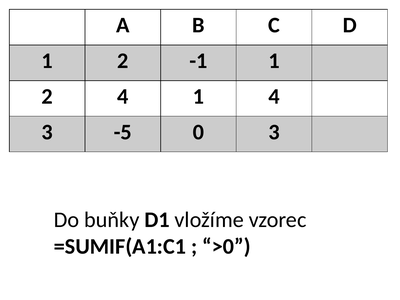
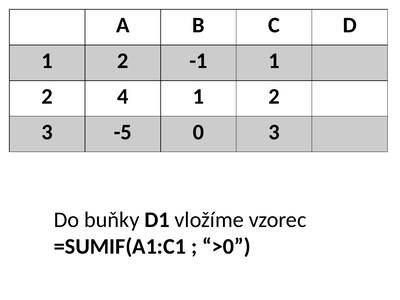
4 1 4: 4 -> 2 (274, 96)
